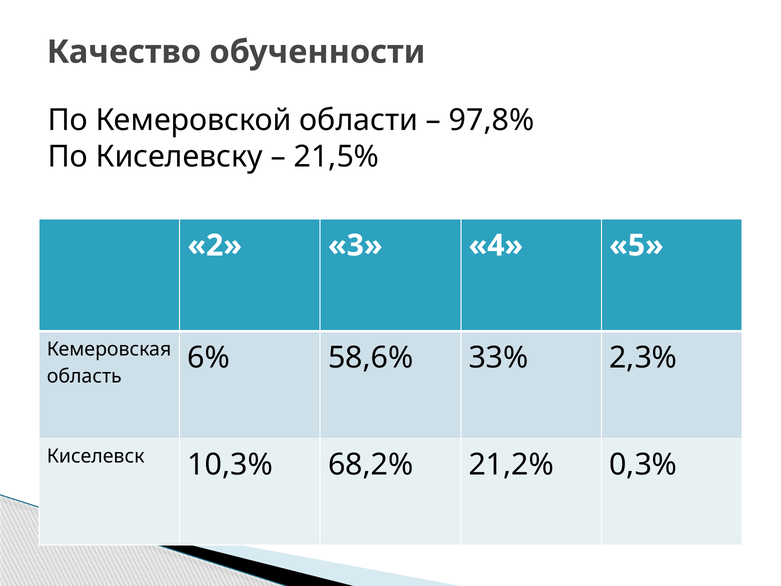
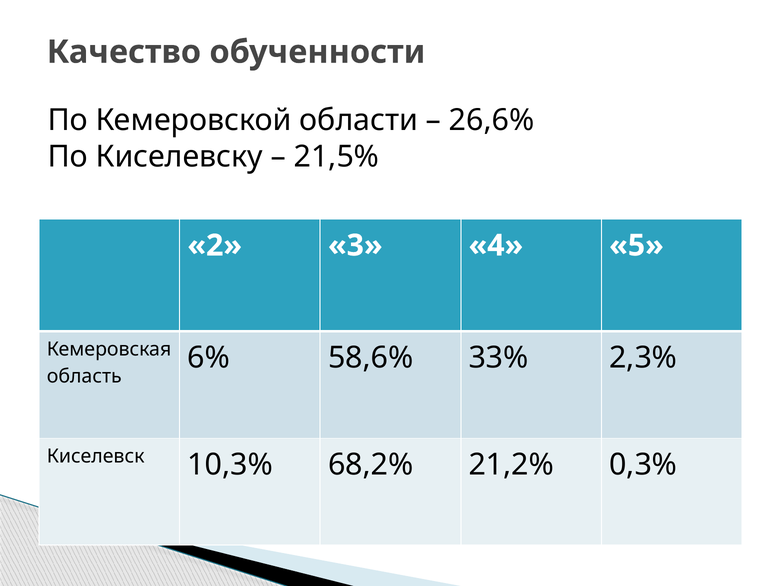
97,8%: 97,8% -> 26,6% (492, 120)
